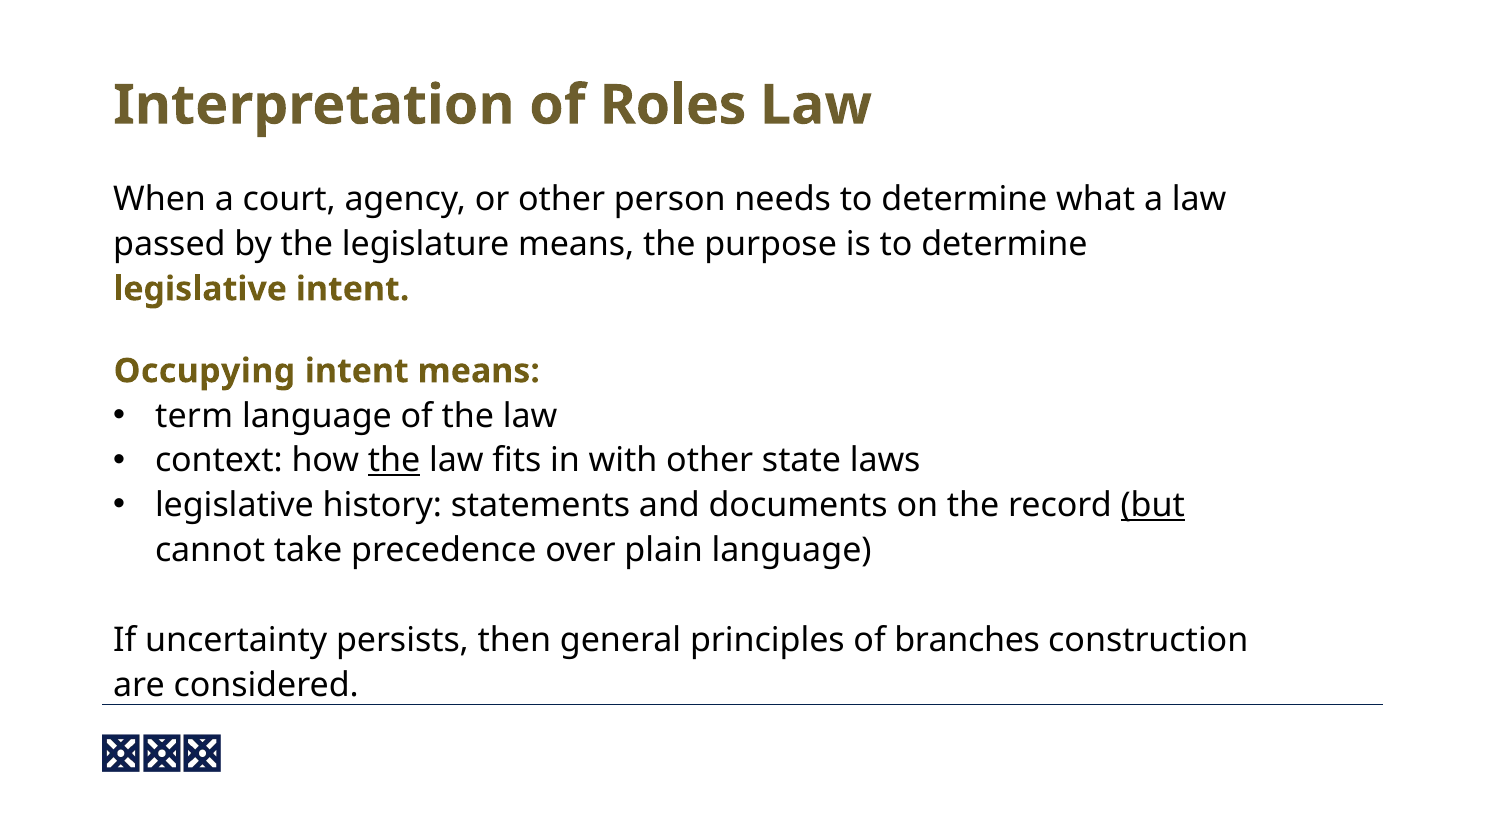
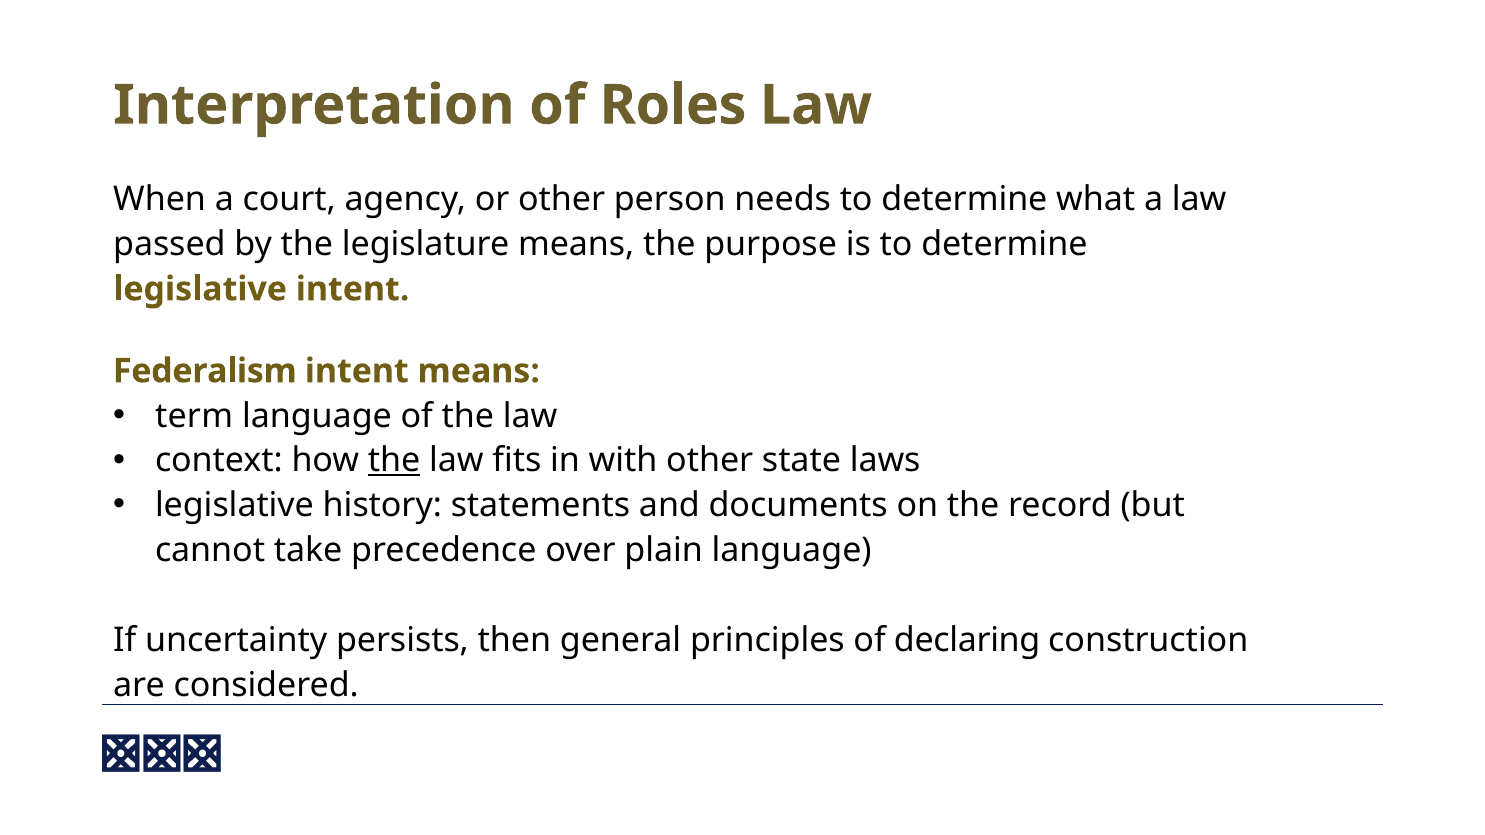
Occupying: Occupying -> Federalism (205, 371)
but underline: present -> none (1153, 506)
branches: branches -> declaring (967, 640)
